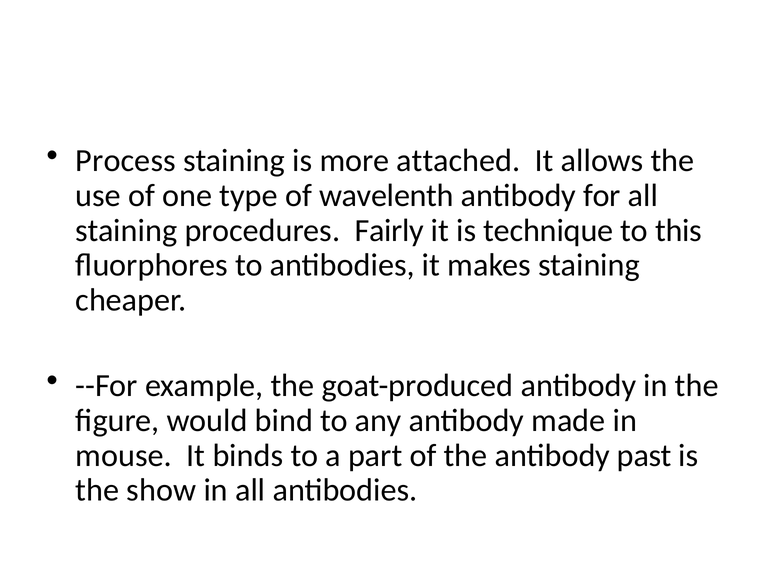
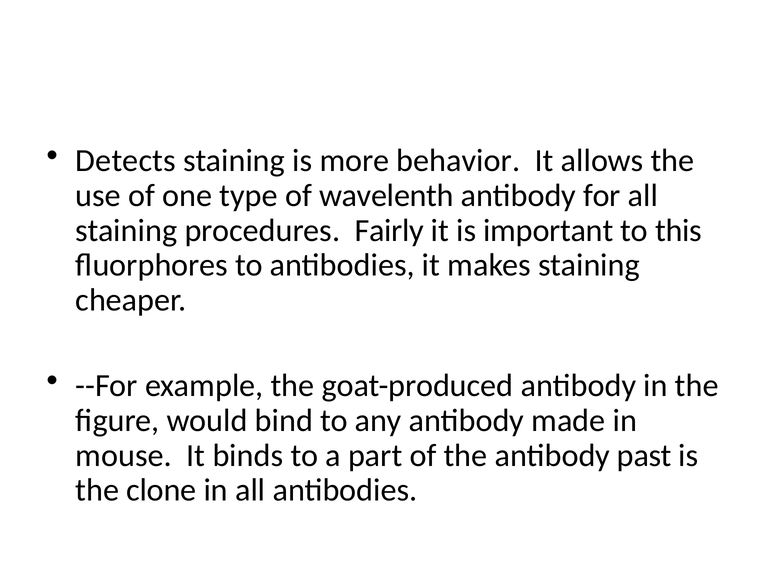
Process: Process -> Detects (126, 161)
attached: attached -> behavior (458, 161)
technique: technique -> important (548, 231)
show: show -> clone (161, 491)
